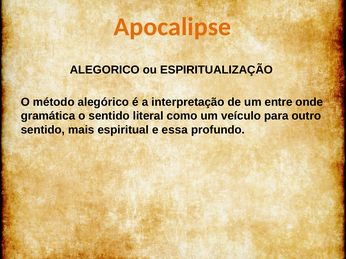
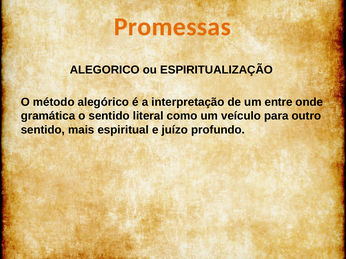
Apocalipse: Apocalipse -> Promessas (172, 27)
essa: essa -> juízo (175, 130)
